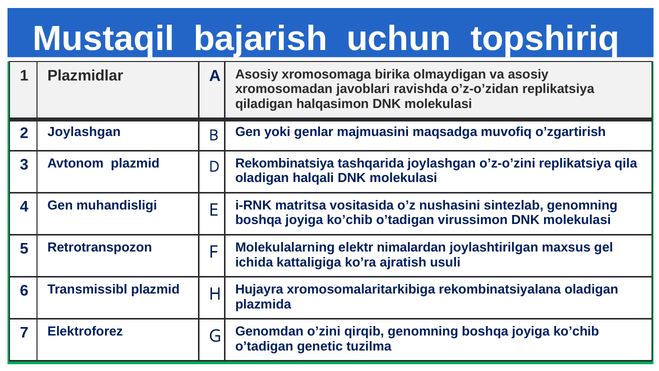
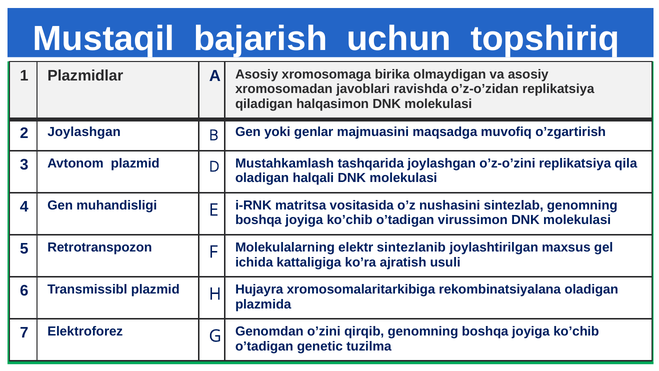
Rekombinatsiya: Rekombinatsiya -> Mustahkamlash (285, 163)
nimalardan: nimalardan -> sintezlanib (411, 247)
